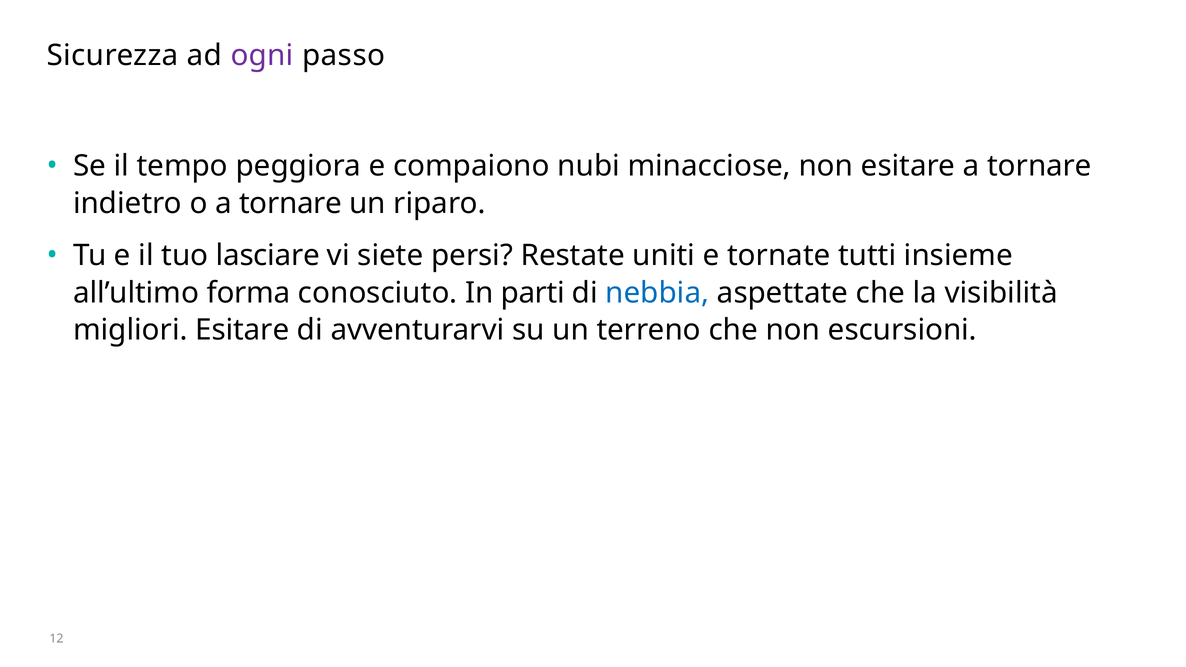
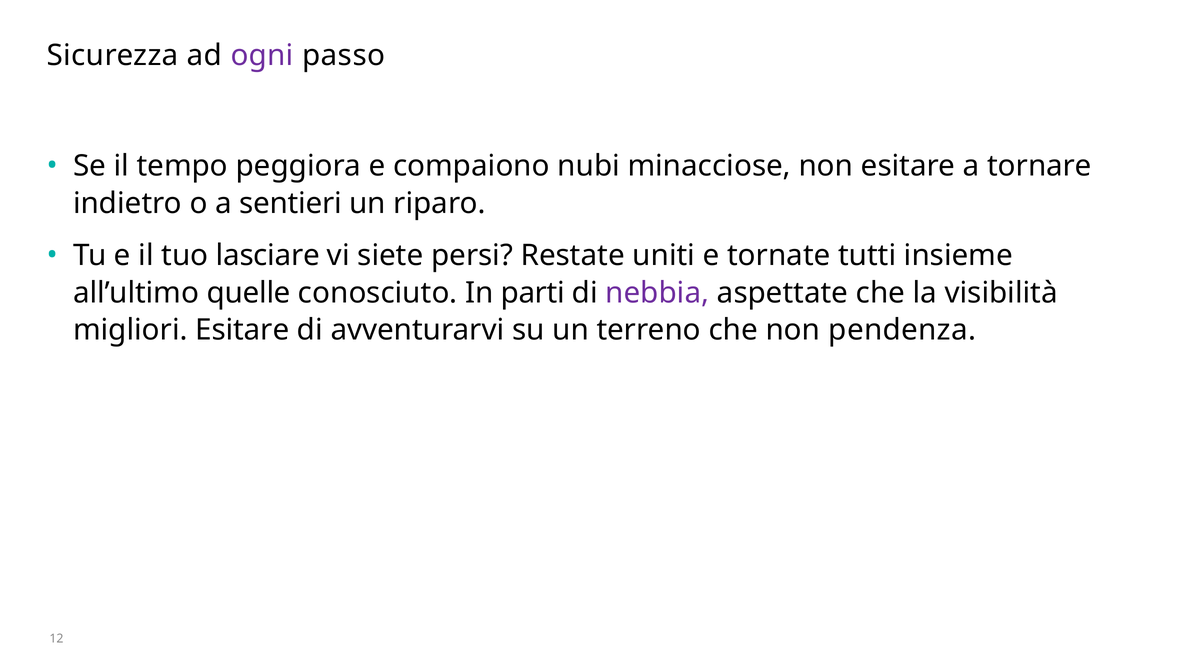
o a tornare: tornare -> sentieri (291, 203)
forma: forma -> quelle (249, 293)
nebbia colour: blue -> purple (657, 293)
escursioni: escursioni -> pendenza (902, 330)
